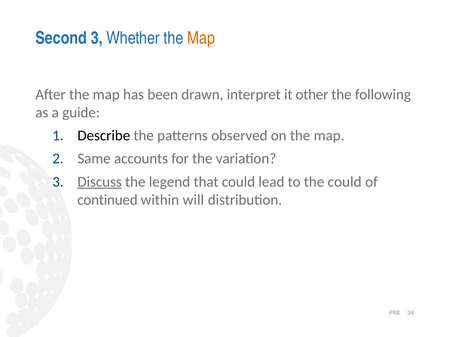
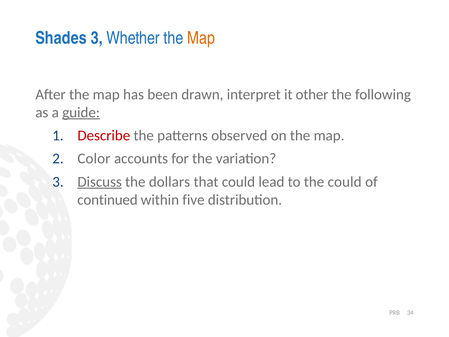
Second: Second -> Shades (61, 38)
guide underline: none -> present (81, 112)
Describe colour: black -> red (104, 135)
Same: Same -> Color (94, 159)
legend: legend -> dollars (169, 182)
will: will -> five (193, 200)
